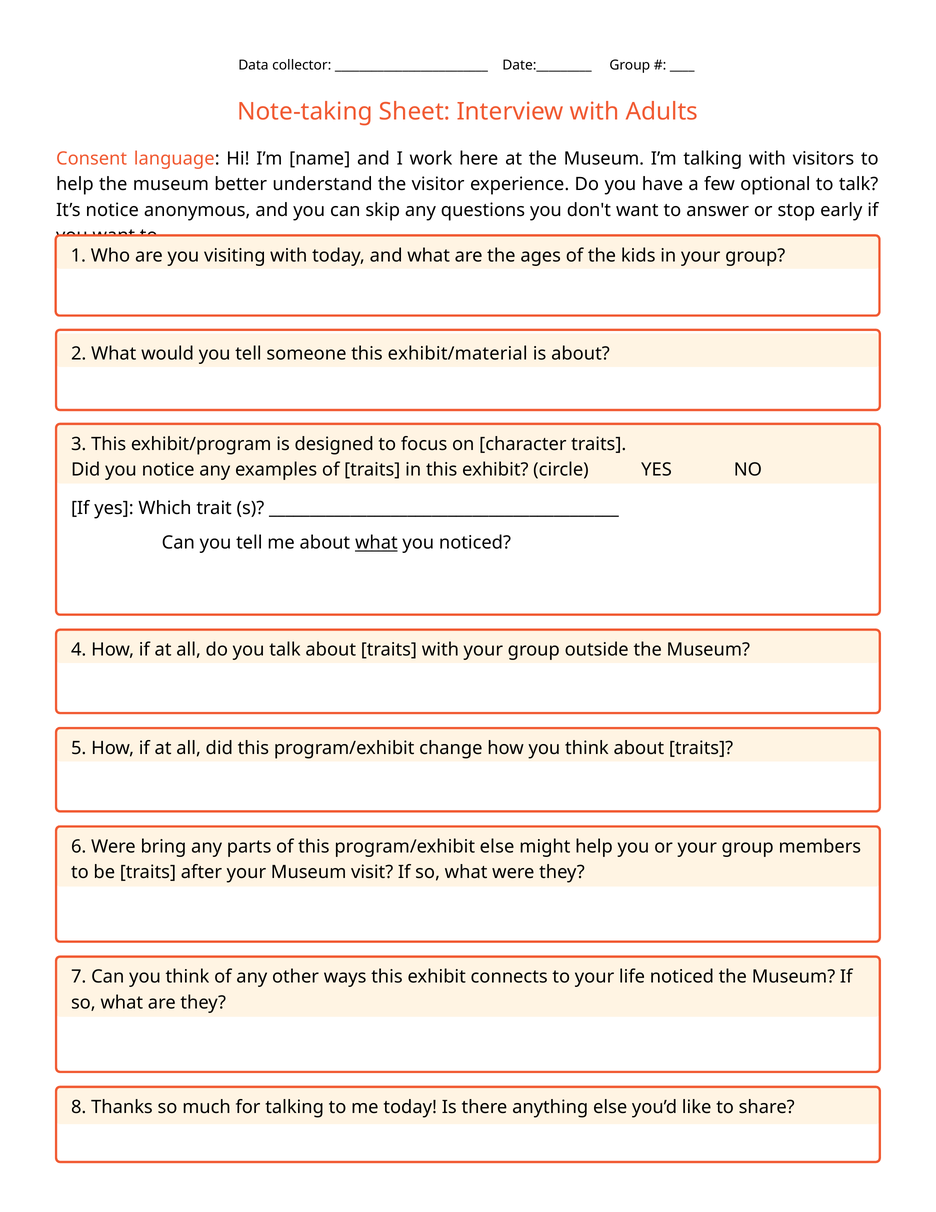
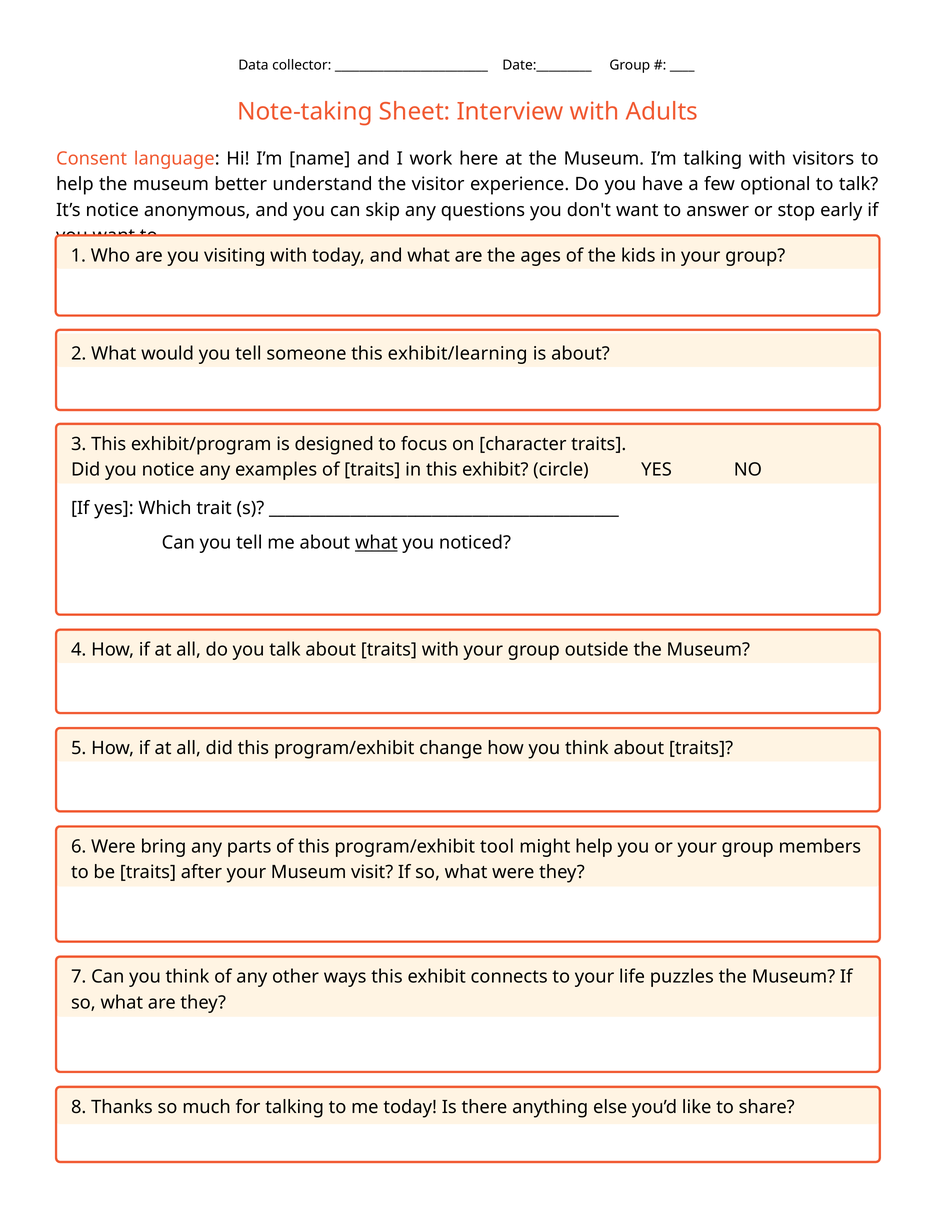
exhibit/material: exhibit/material -> exhibit/learning (458, 354)
program/exhibit else: else -> tool (497, 846)
life noticed: noticed -> puzzles (682, 976)
